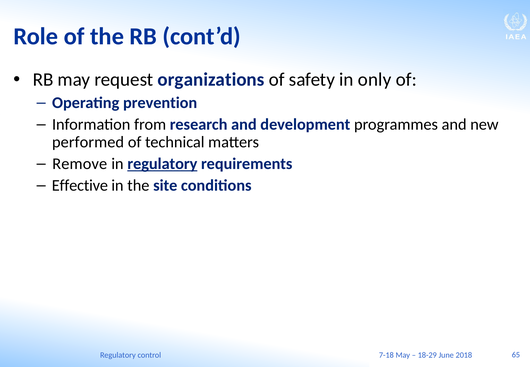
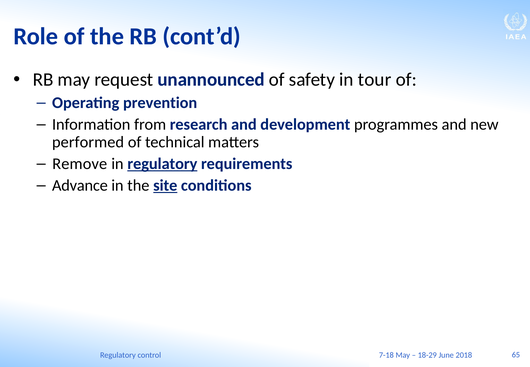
organizations: organizations -> unannounced (211, 80)
only: only -> tour (375, 80)
Effective: Effective -> Advance (80, 185)
site underline: none -> present (165, 185)
